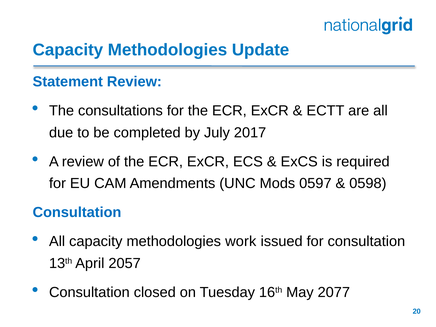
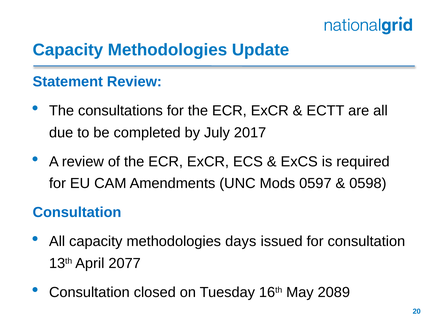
work: work -> days (241, 242)
2057: 2057 -> 2077 (125, 263)
2077: 2077 -> 2089 (334, 292)
